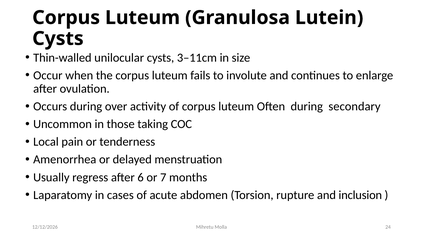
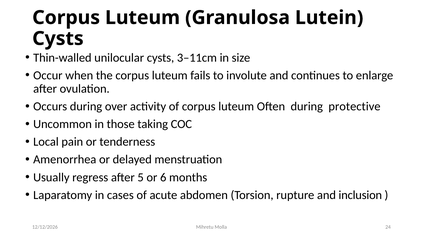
secondary: secondary -> protective (355, 106)
6: 6 -> 5 (141, 177)
7: 7 -> 6 (163, 177)
